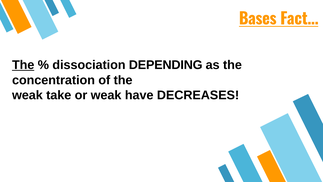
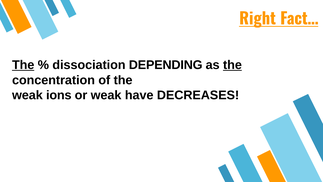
Bases: Bases -> Right (258, 19)
the underline: none -> present (232, 65)
take: take -> ions (59, 95)
